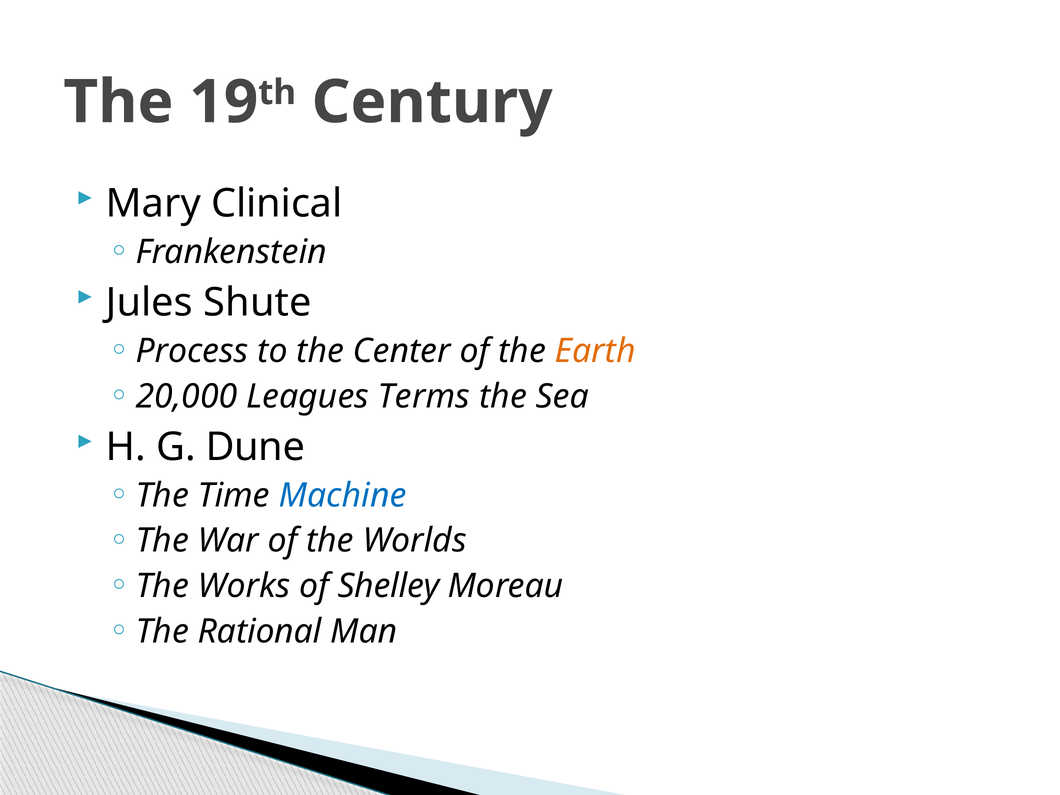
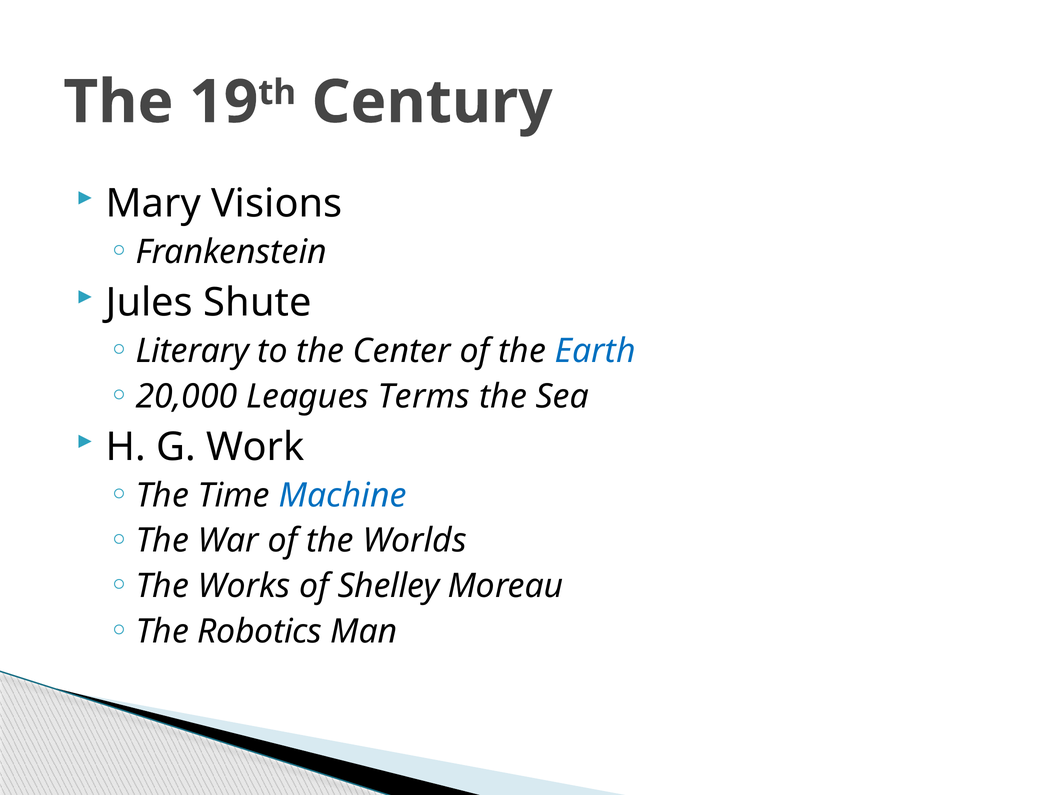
Clinical: Clinical -> Visions (277, 204)
Process: Process -> Literary (192, 351)
Earth colour: orange -> blue (595, 351)
Dune: Dune -> Work (255, 447)
Rational: Rational -> Robotics (260, 632)
